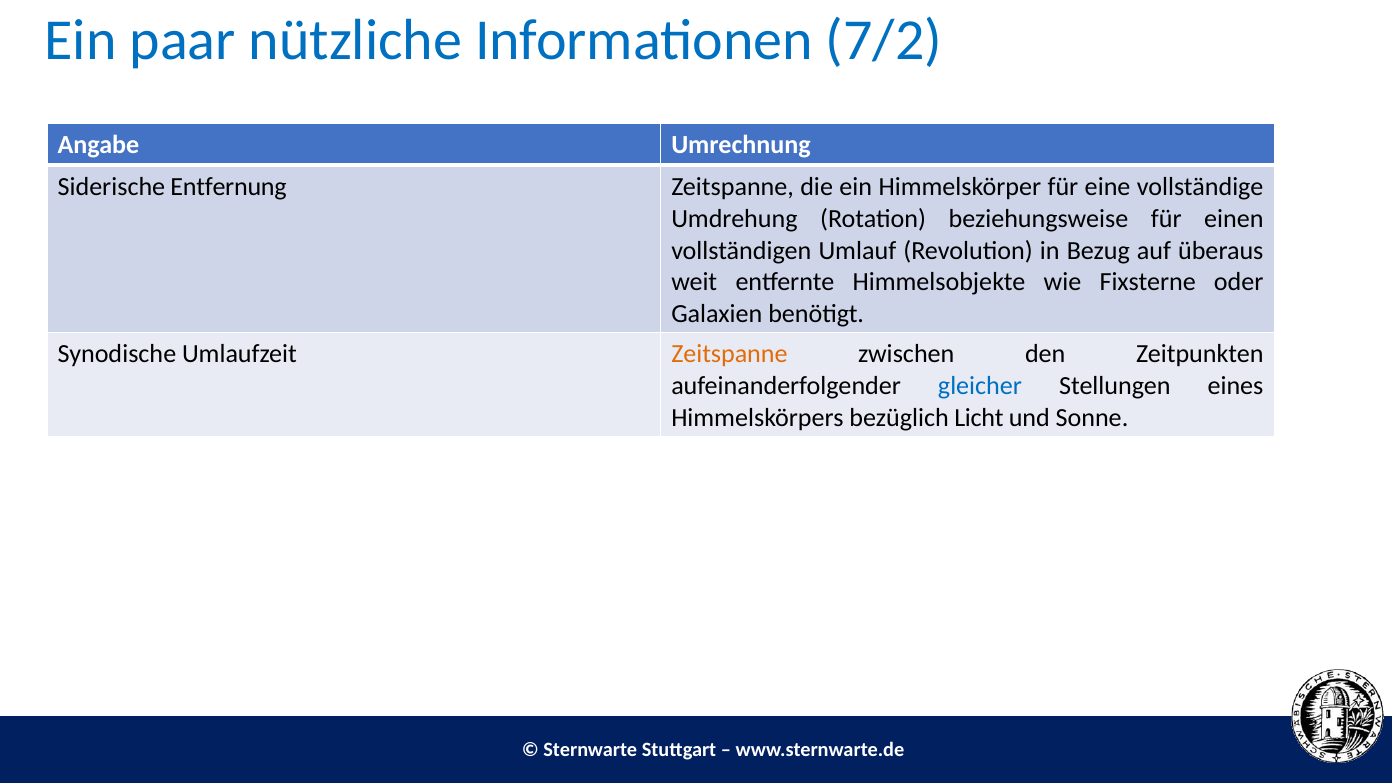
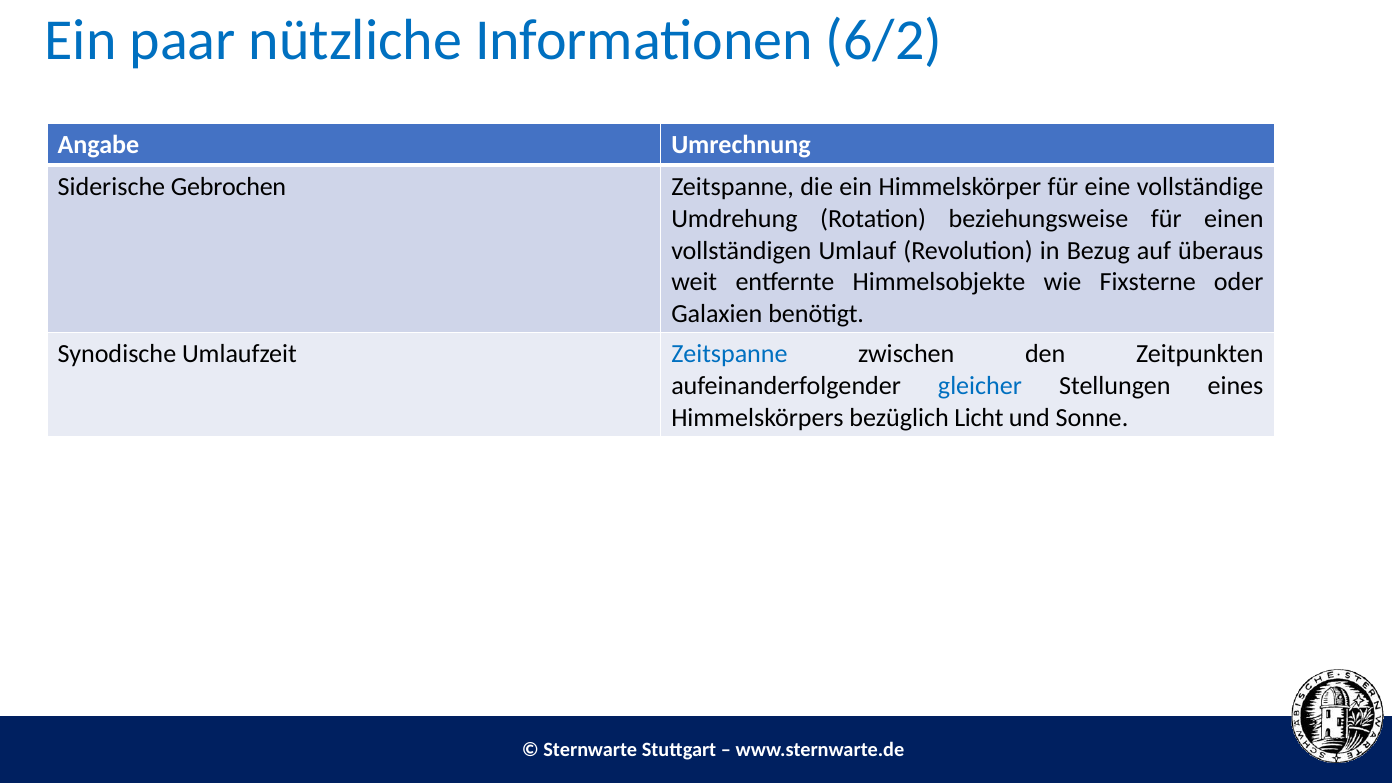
7/2: 7/2 -> 6/2 (884, 41)
Entfernung: Entfernung -> Gebrochen (229, 187)
Zeitspanne colour: orange -> blue (729, 354)
